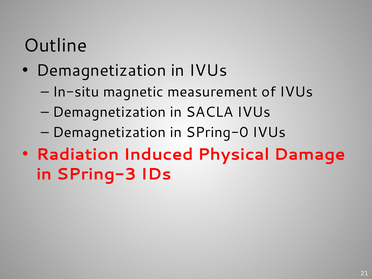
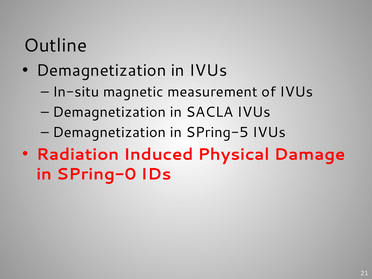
SPring-0: SPring-0 -> SPring-5 (217, 132)
SPring-3: SPring-3 -> SPring-0 (96, 174)
